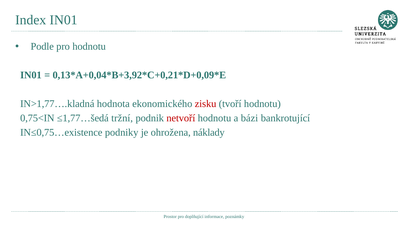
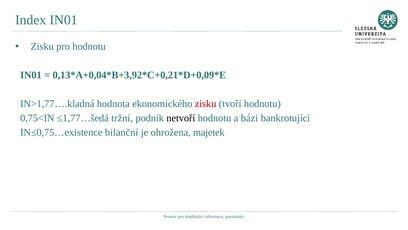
Podle: Podle -> Zisku (42, 47)
netvoří colour: red -> black (181, 118)
podniky: podniky -> bilanční (122, 132)
náklady: náklady -> majetek (209, 132)
